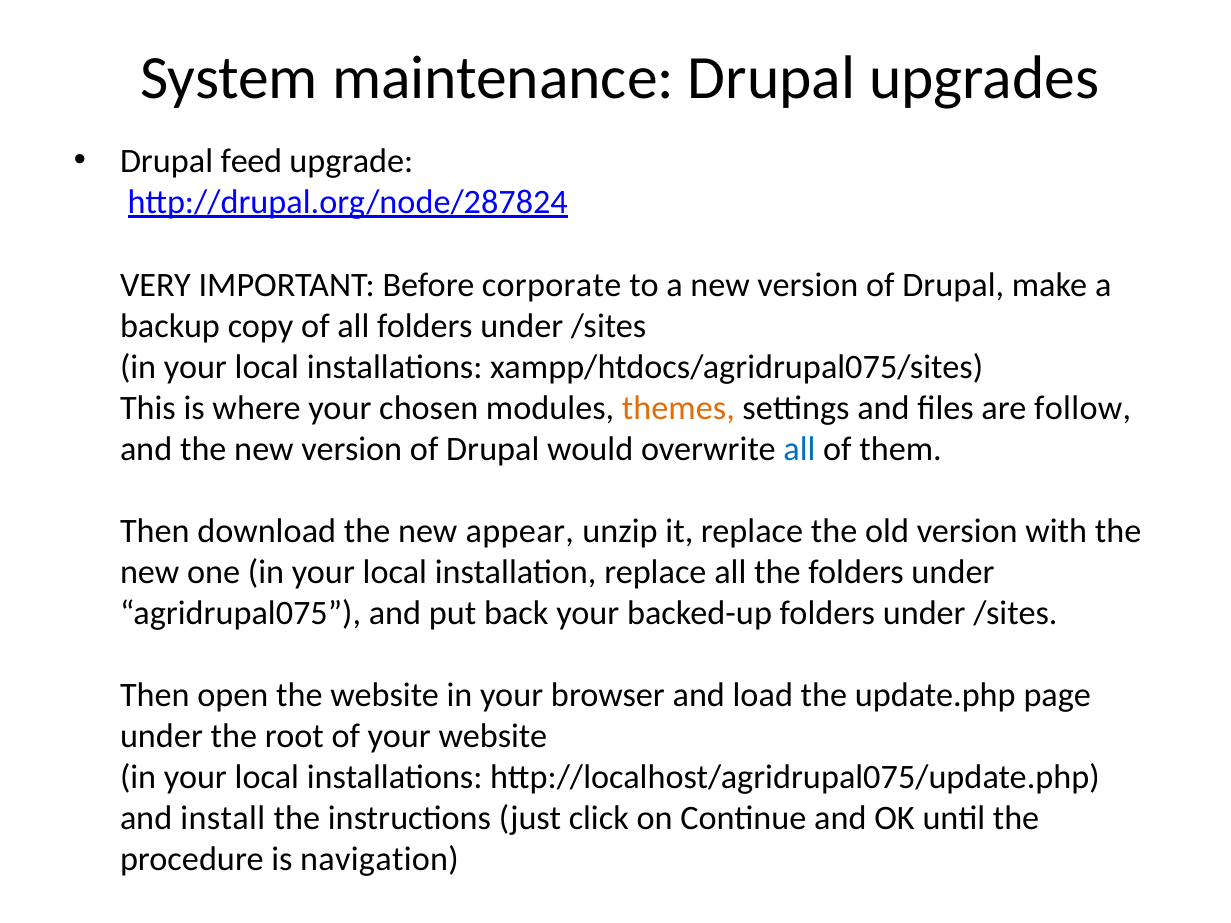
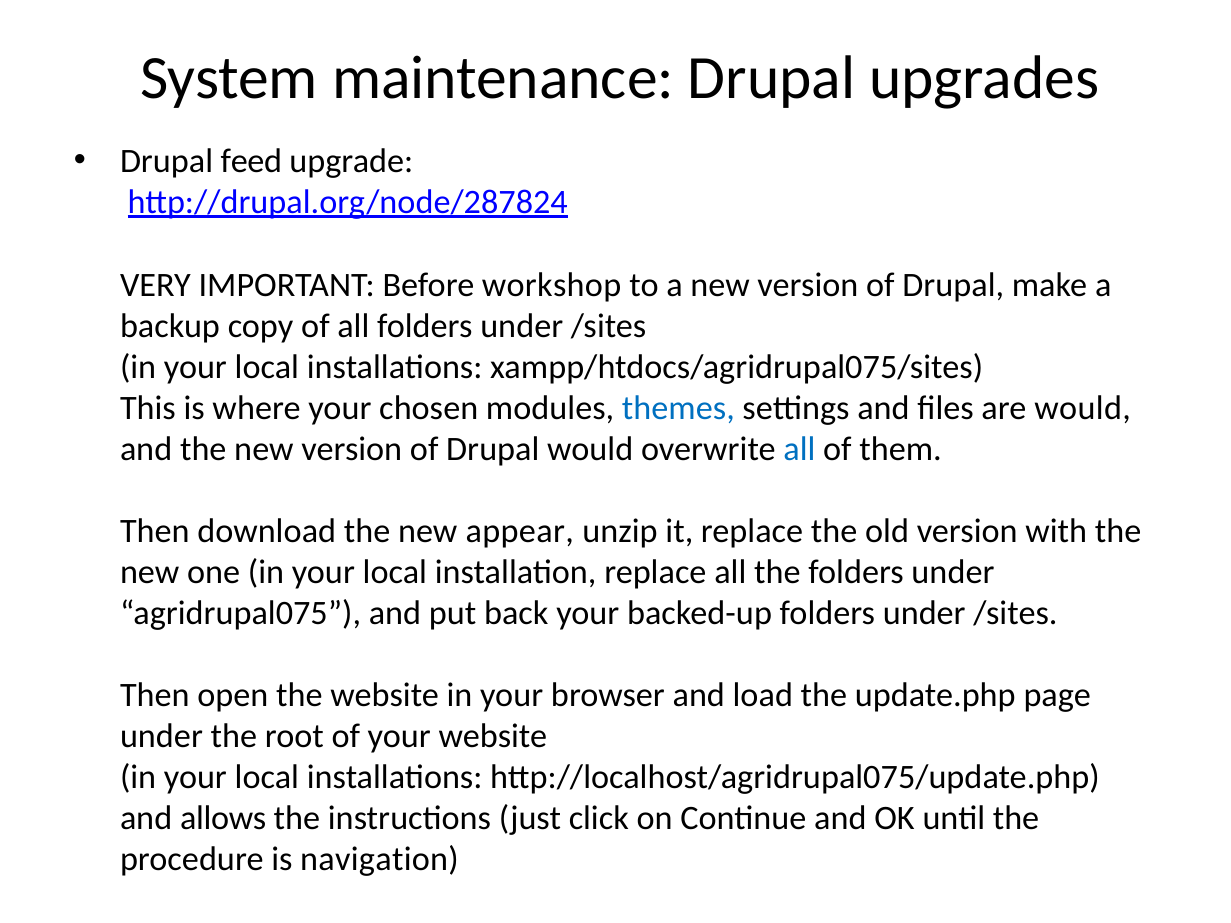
corporate: corporate -> workshop (552, 285)
themes colour: orange -> blue (678, 408)
are follow: follow -> would (1083, 408)
install: install -> allows (223, 819)
